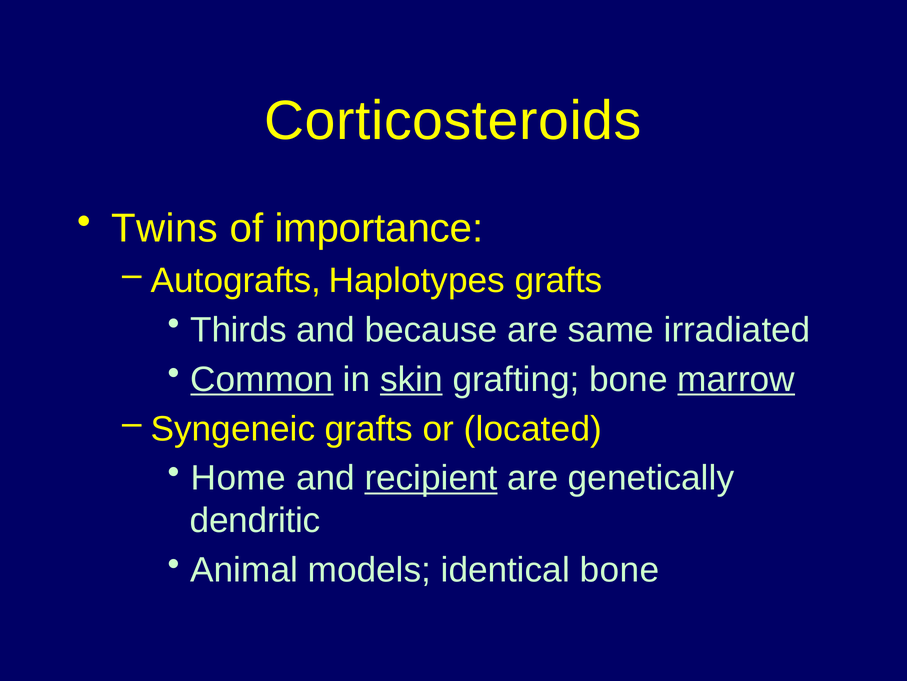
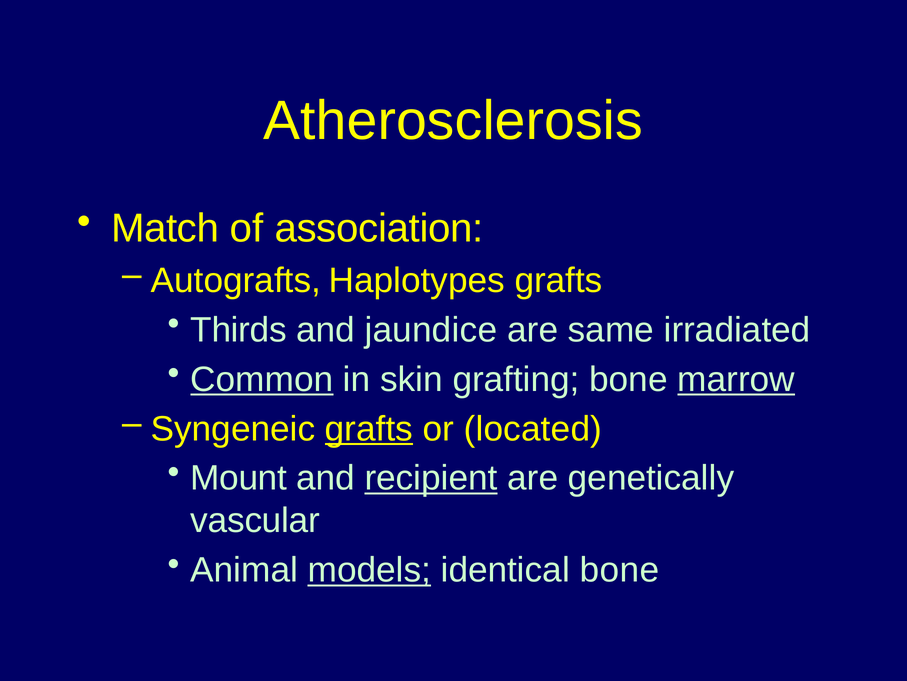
Corticosteroids: Corticosteroids -> Atherosclerosis (453, 121)
Twins: Twins -> Match (165, 228)
importance: importance -> association (379, 228)
because: because -> jaundice (431, 330)
skin underline: present -> none (411, 379)
grafts underline: none -> present (369, 428)
Home: Home -> Mount (239, 478)
dendritic: dendritic -> vascular (255, 520)
models underline: none -> present (369, 570)
